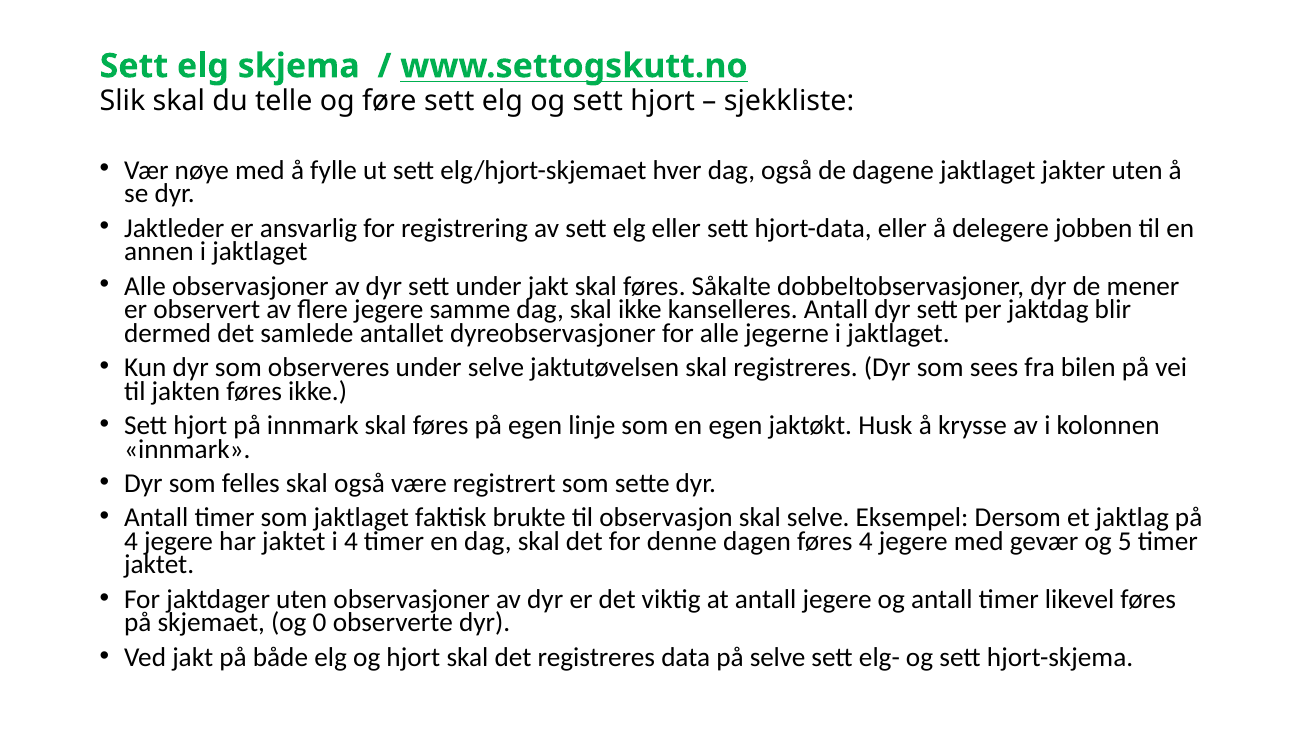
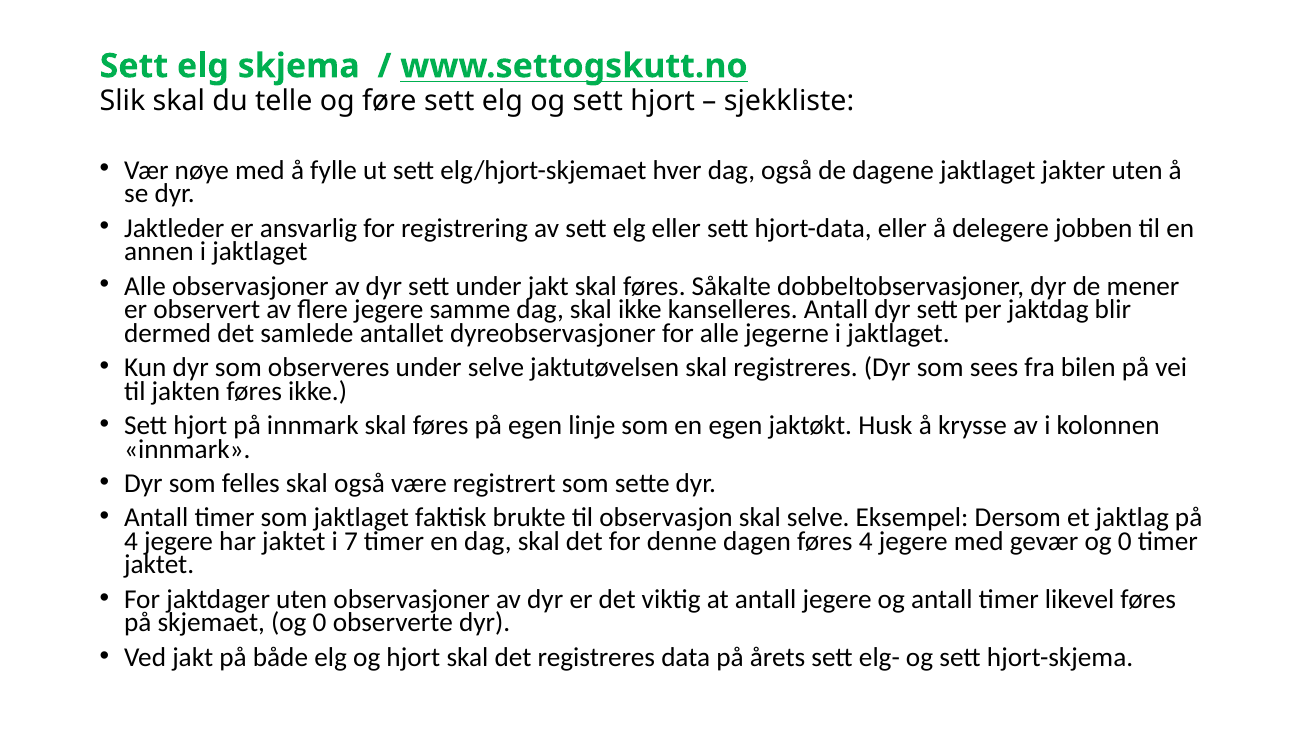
i 4: 4 -> 7 (351, 542)
gevær og 5: 5 -> 0 (1125, 542)
på selve: selve -> årets (778, 657)
